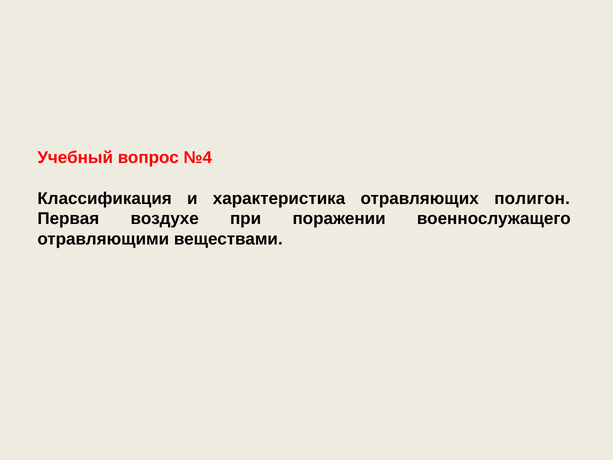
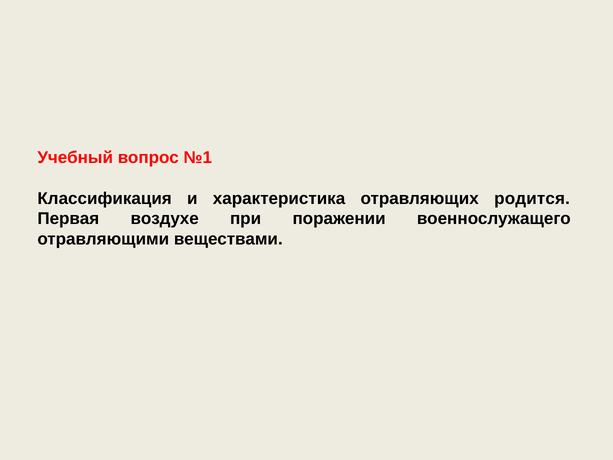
№4: №4 -> №1 (198, 157)
полигон: полигон -> родится (532, 198)
